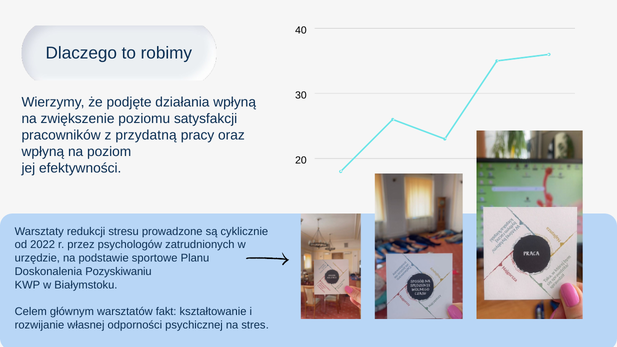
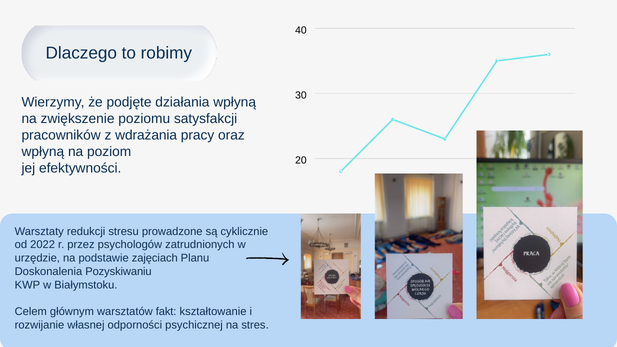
przydatną: przydatną -> wdrażania (146, 135)
sportowe: sportowe -> zajęciach (155, 258)
